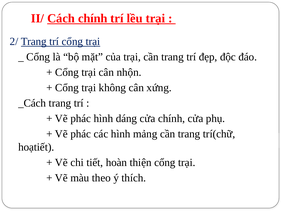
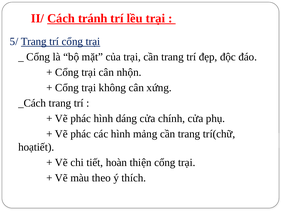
Cách chính: chính -> tránh (93, 18)
2/: 2/ -> 5/ (14, 41)
